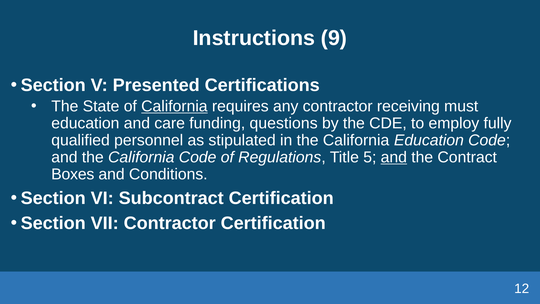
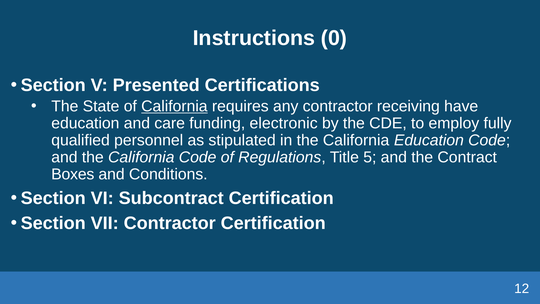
9: 9 -> 0 (334, 38)
must: must -> have (461, 106)
questions: questions -> electronic (284, 123)
and underline: present -> none (394, 157)
